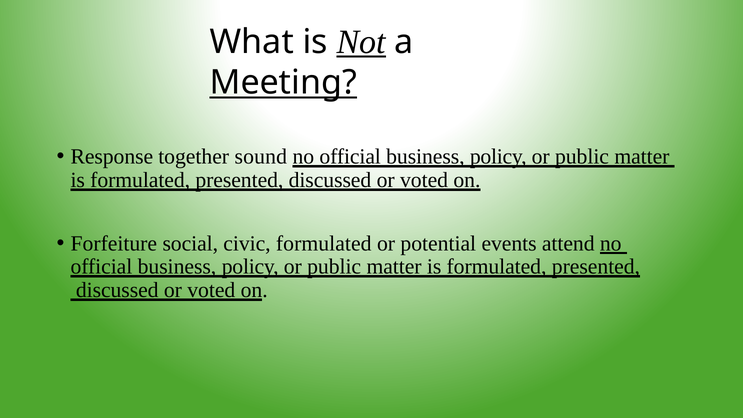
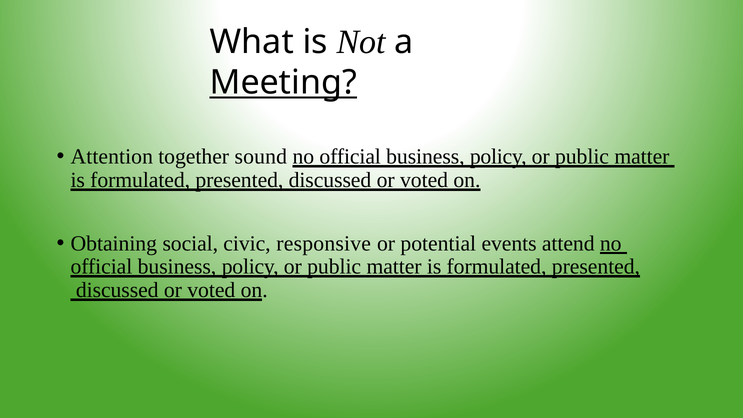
Not underline: present -> none (361, 42)
Response: Response -> Attention (112, 157)
Forfeiture: Forfeiture -> Obtaining (114, 243)
civic formulated: formulated -> responsive (324, 243)
